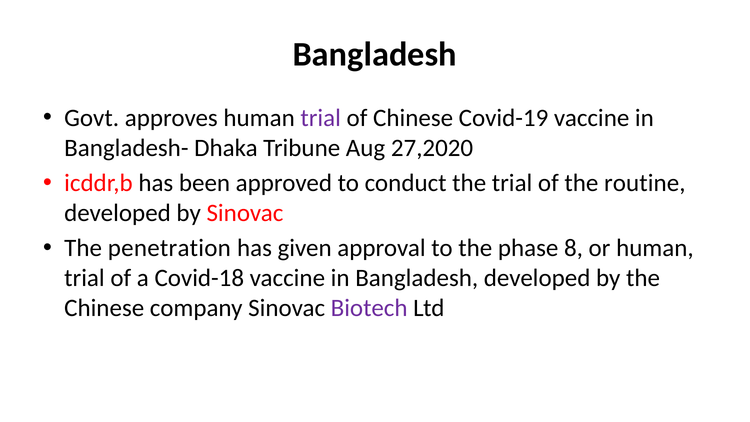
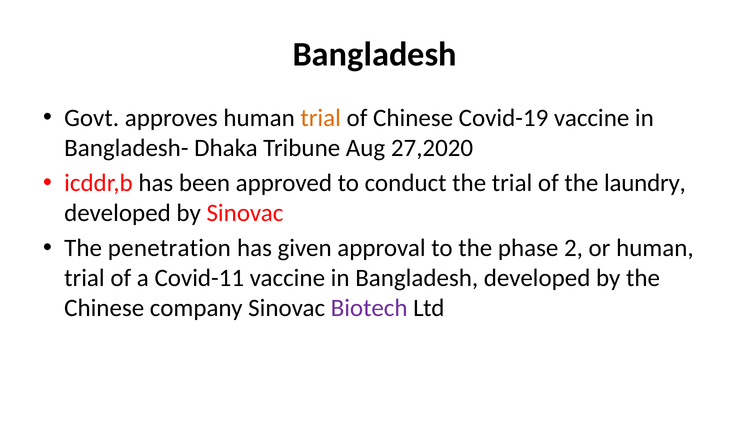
trial colour: purple -> orange (321, 118)
routine: routine -> laundry (645, 183)
8: 8 -> 2 (573, 248)
Covid-18: Covid-18 -> Covid-11 (199, 278)
